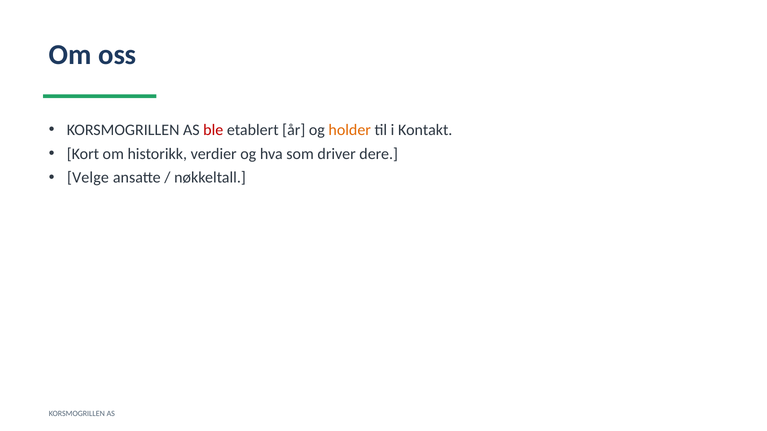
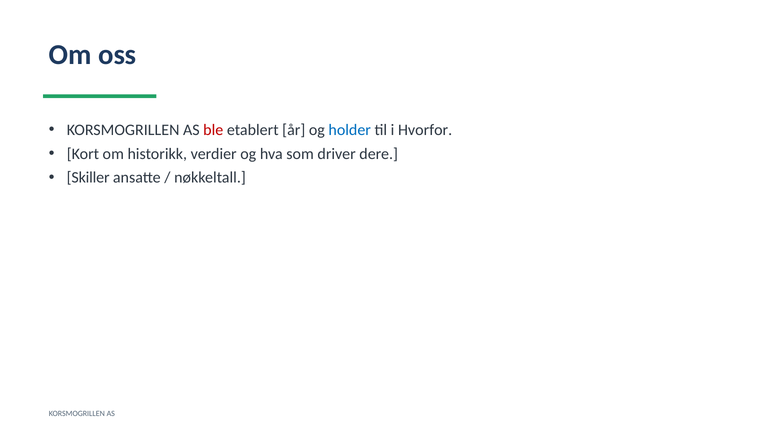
holder colour: orange -> blue (350, 130)
Kontakt: Kontakt -> Hvorfor (425, 130)
Velge: Velge -> Skiller (88, 178)
